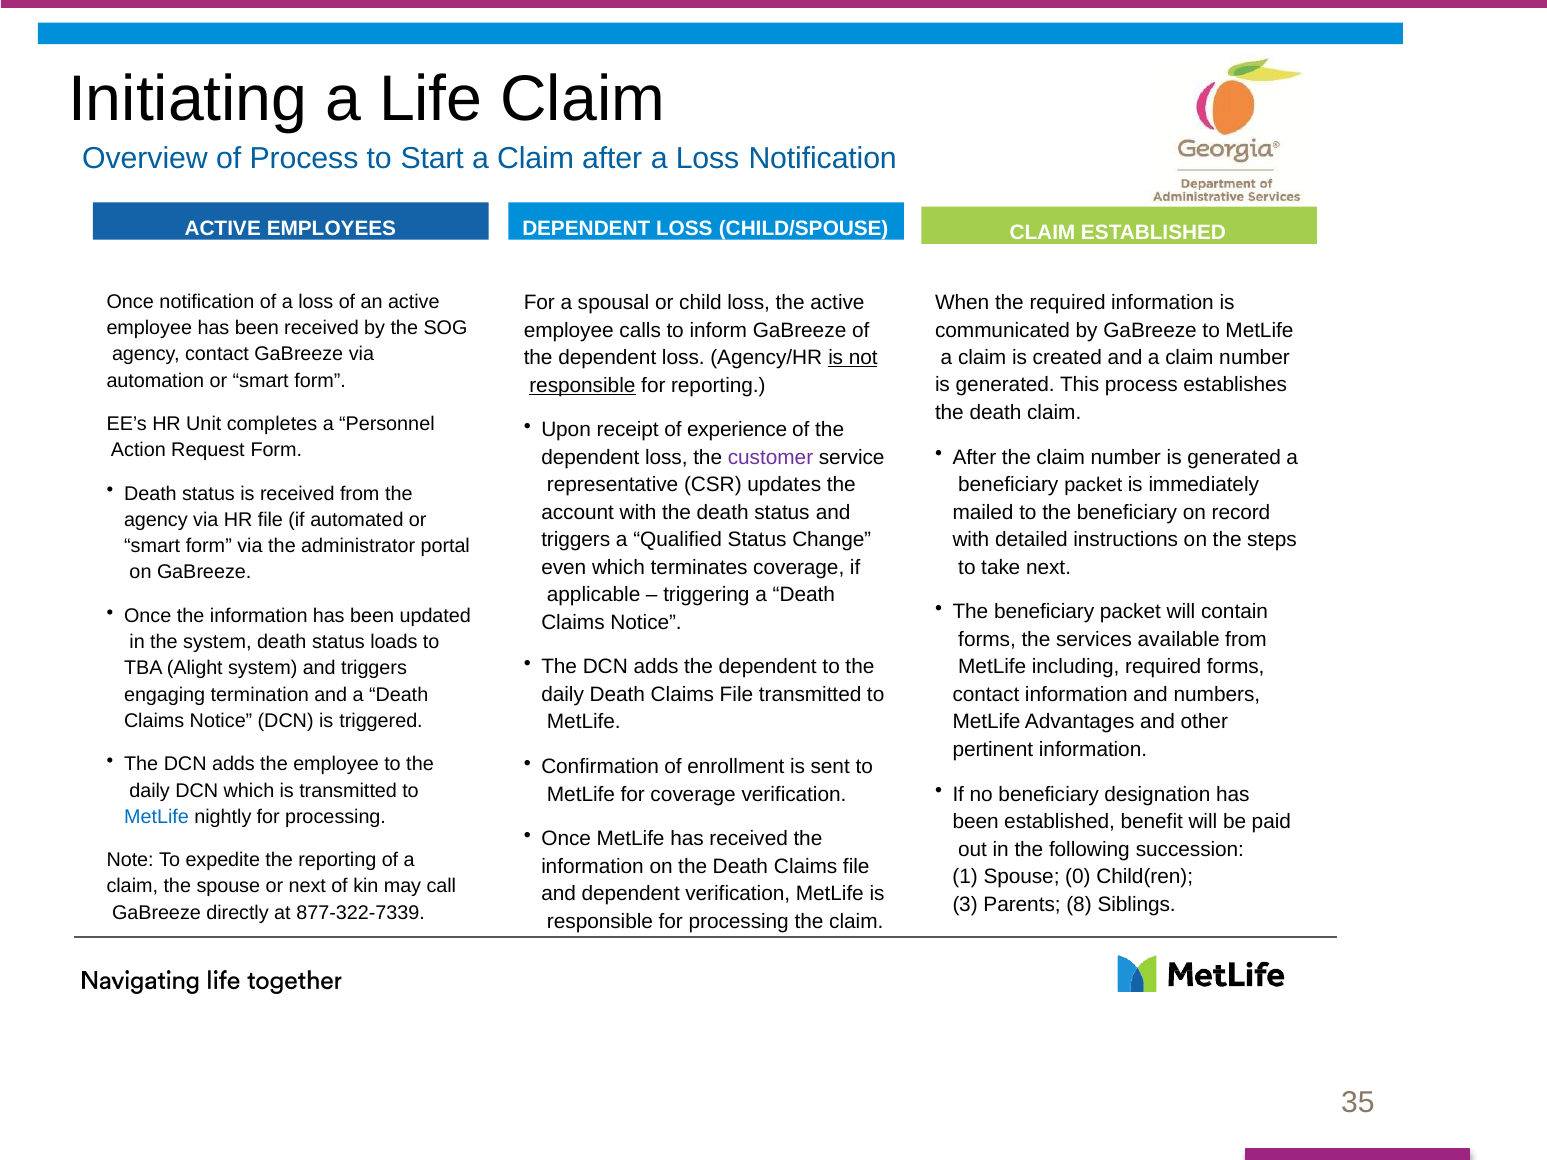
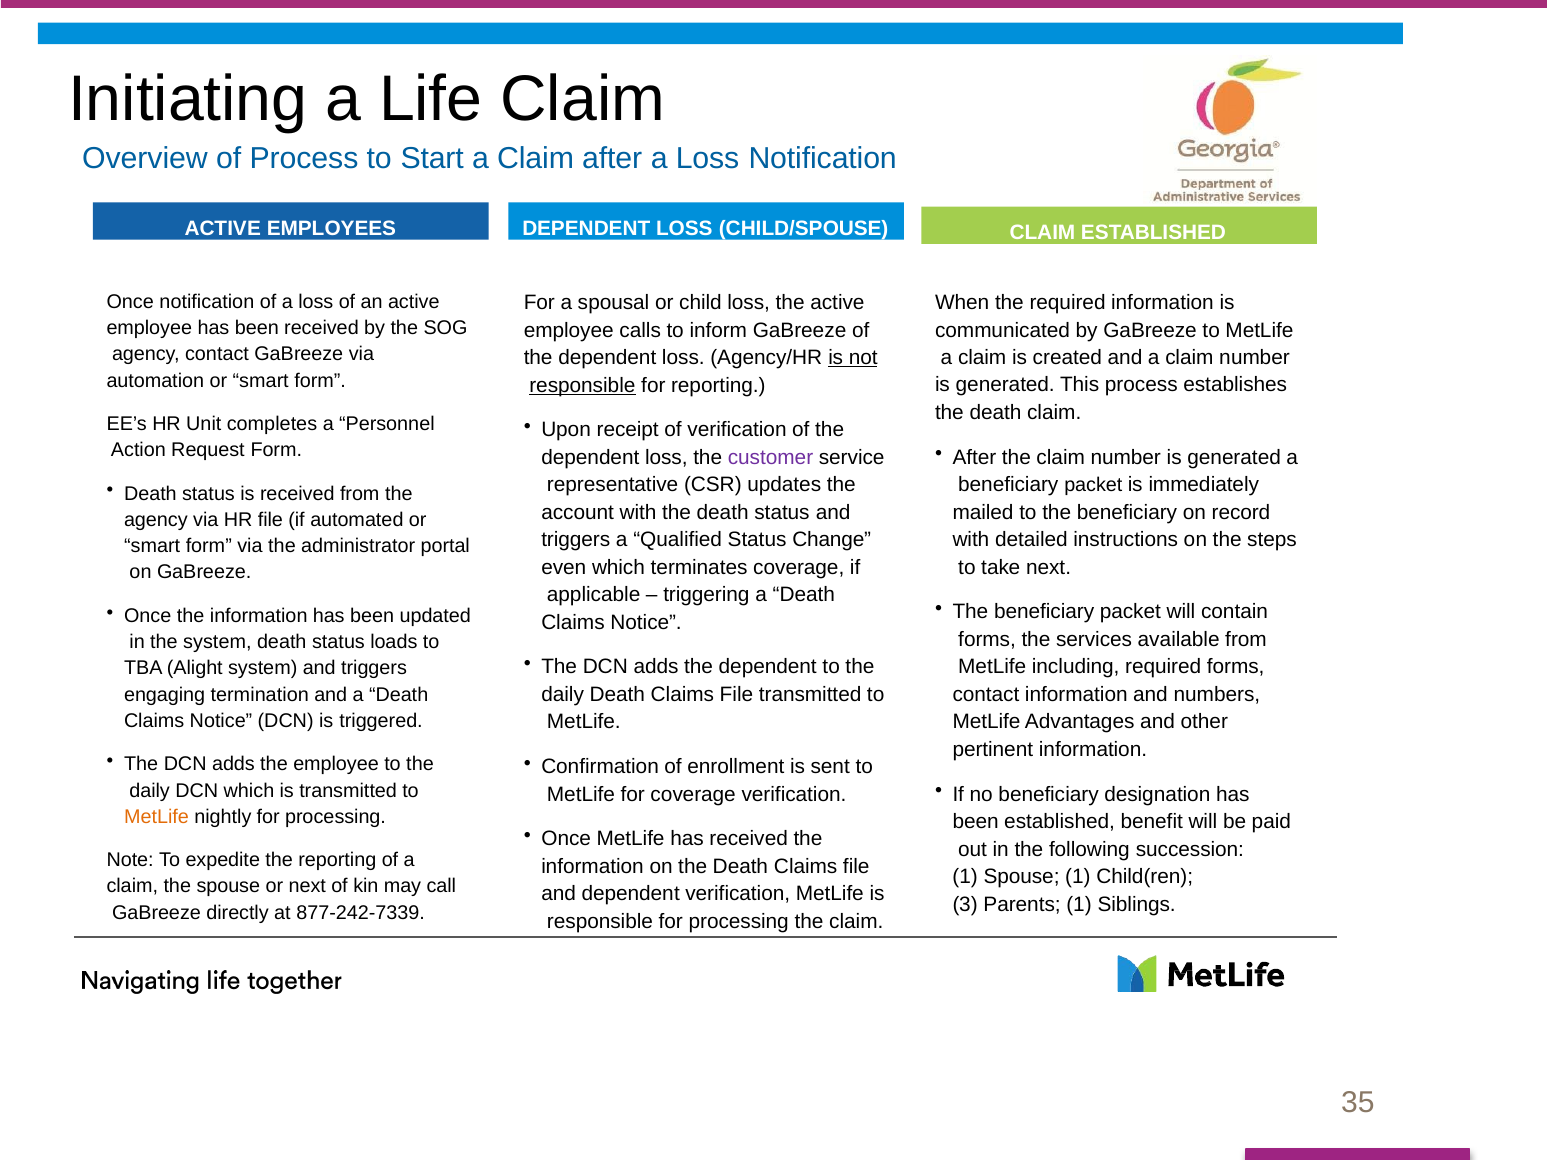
of experience: experience -> verification (737, 430)
MetLife colour: blue -> orange (157, 817)
Spouse 0: 0 -> 1 (1078, 877)
Parents 8: 8 -> 1 (1079, 904)
877-322-7339: 877-322-7339 -> 877-242-7339 (361, 913)
